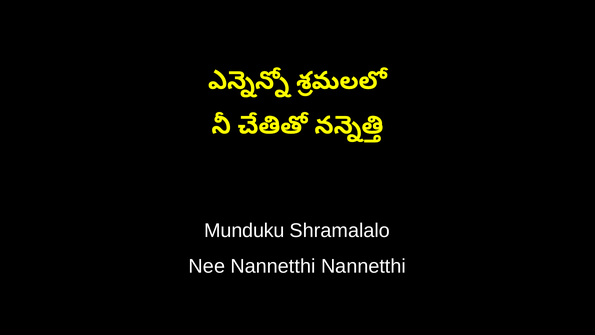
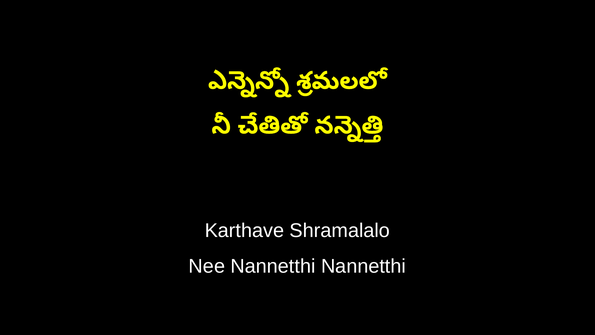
Munduku: Munduku -> Karthave (244, 230)
